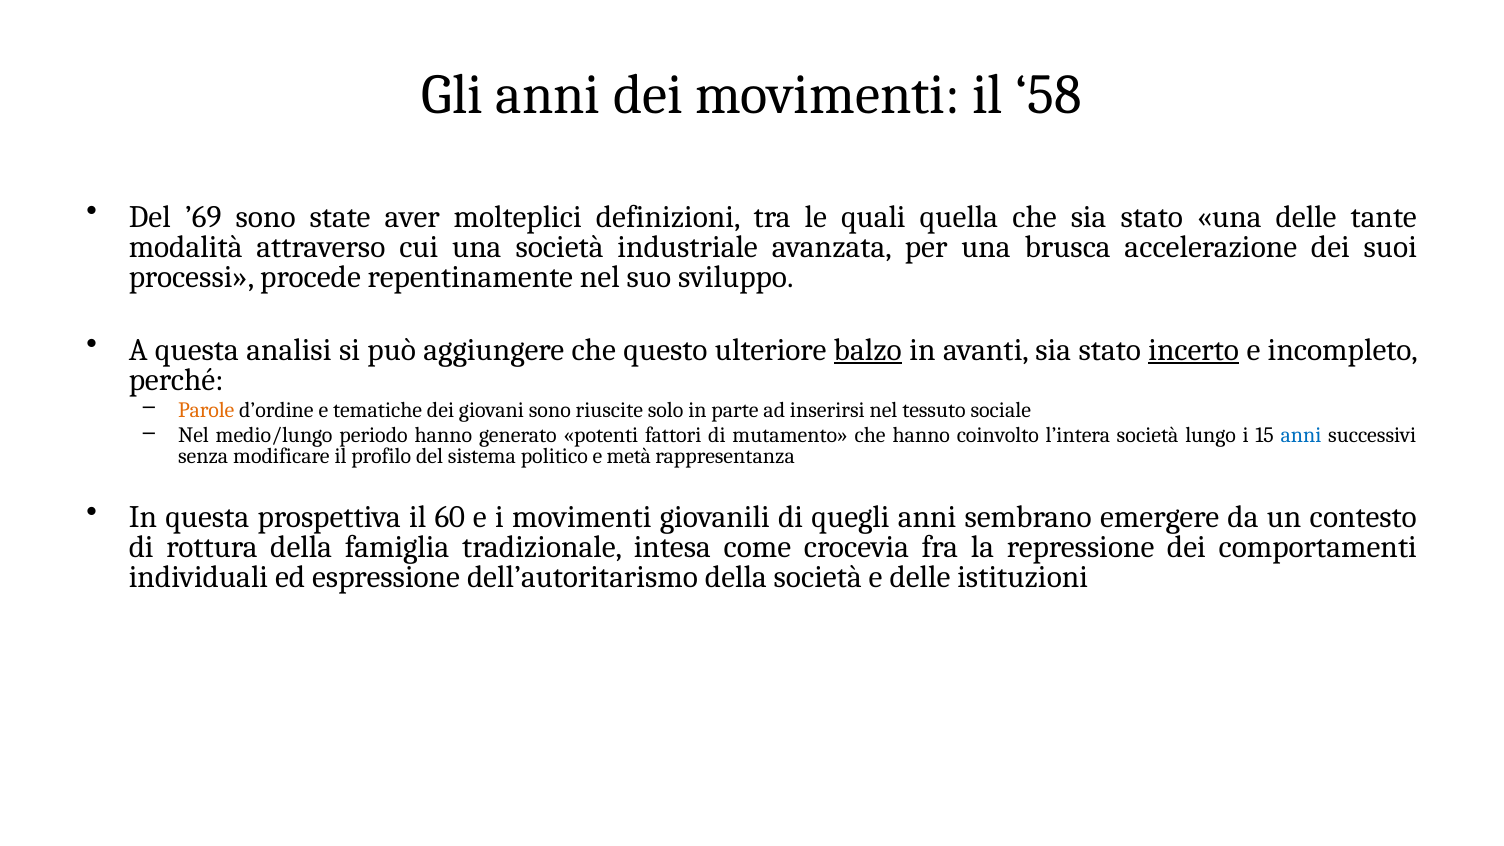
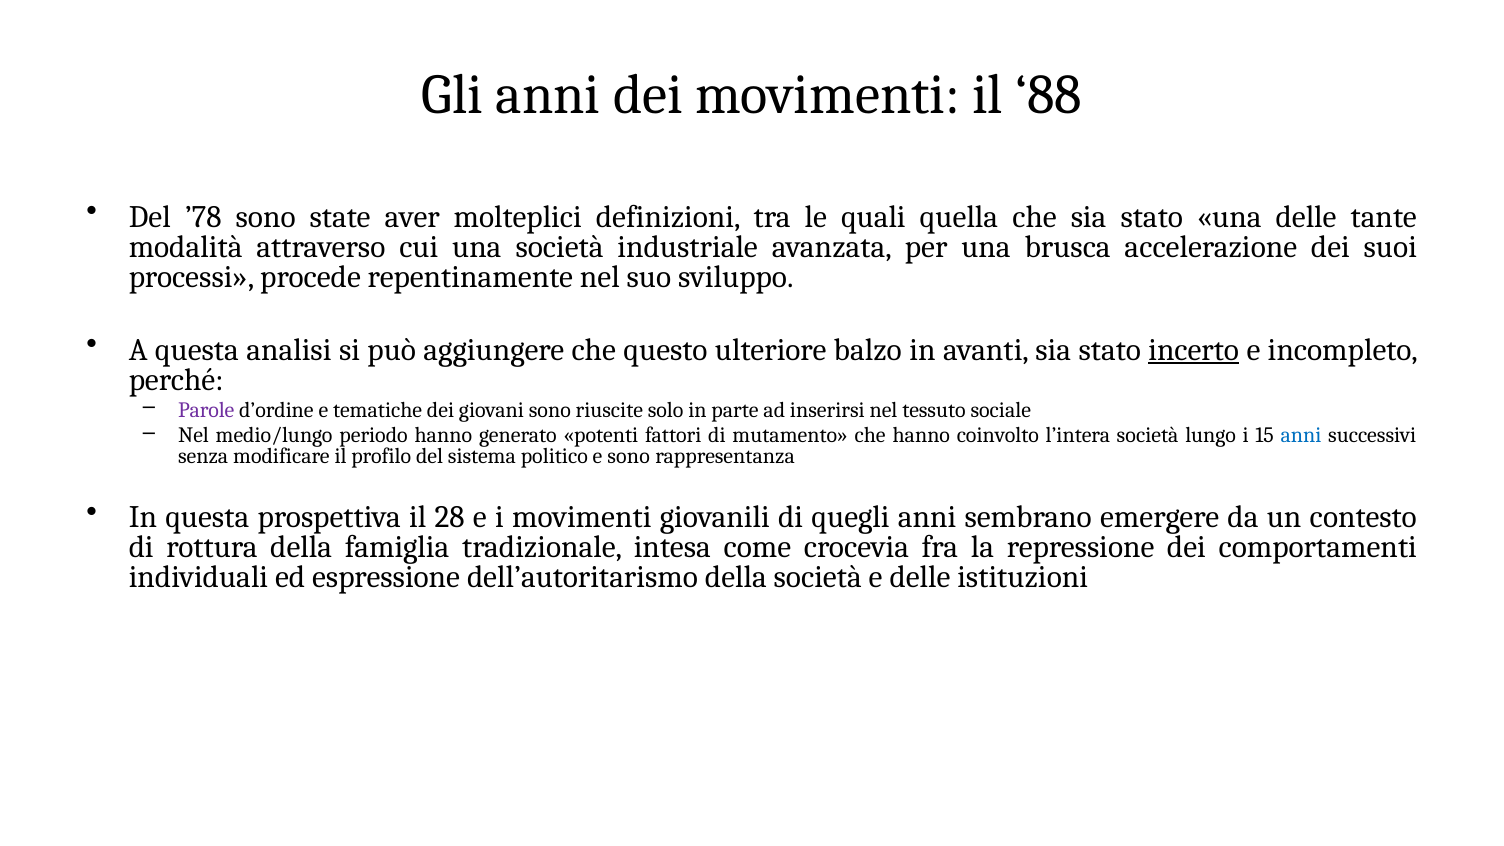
58: 58 -> 88 (1049, 95)
’69: ’69 -> ’78 (203, 217)
balzo underline: present -> none (868, 350)
Parole colour: orange -> purple (206, 410)
e metà: metà -> sono (629, 457)
60: 60 -> 28 (450, 517)
